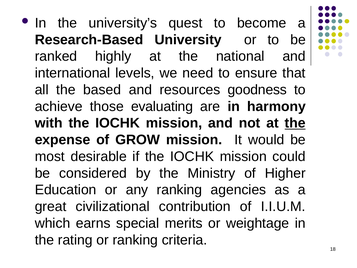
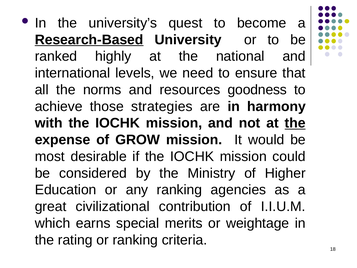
Research-Based underline: none -> present (89, 40)
based: based -> norms (102, 90)
evaluating: evaluating -> strategies (162, 106)
